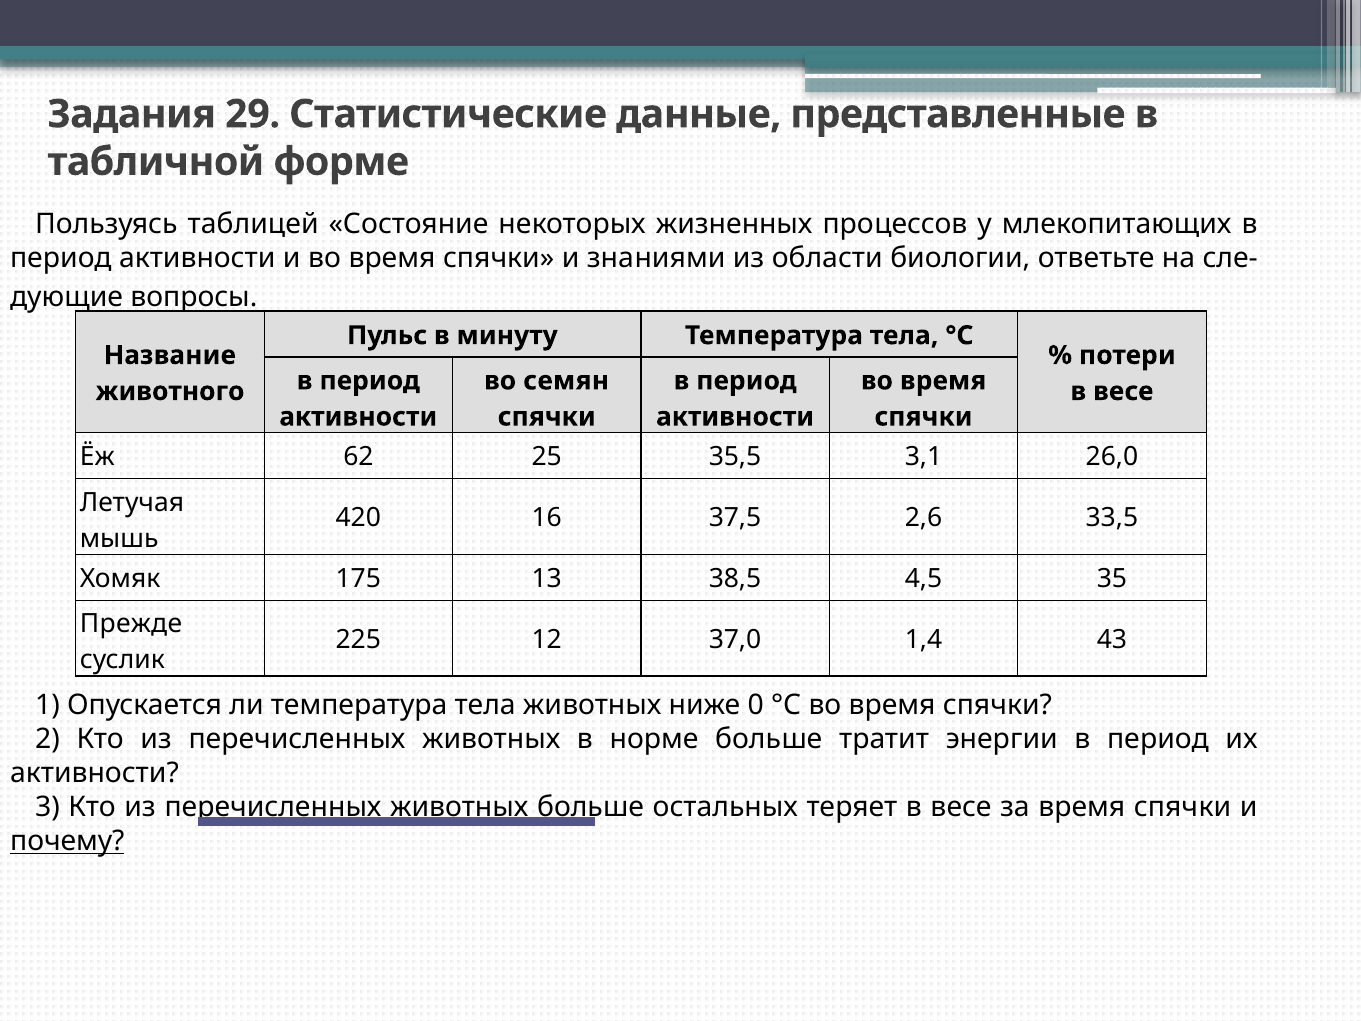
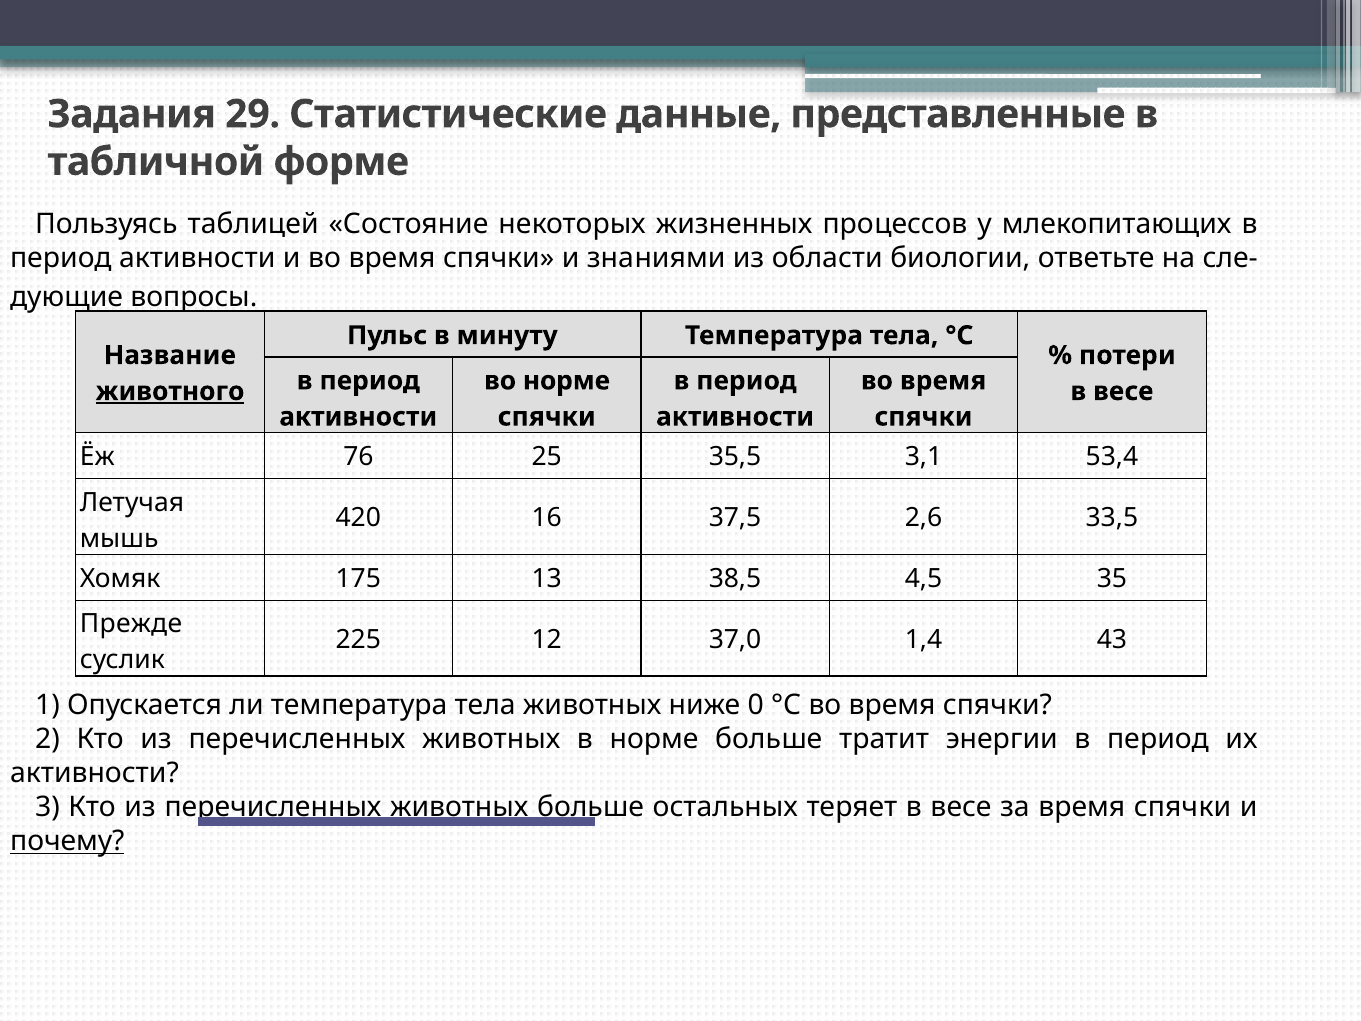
во семян: семян -> норме (566, 381)
животного underline: none -> present (170, 391)
62: 62 -> 76 (358, 457)
26,0: 26,0 -> 53,4 (1112, 457)
